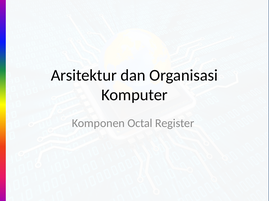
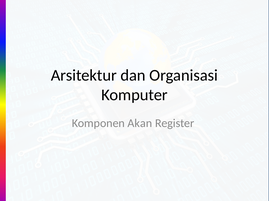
Octal: Octal -> Akan (140, 124)
